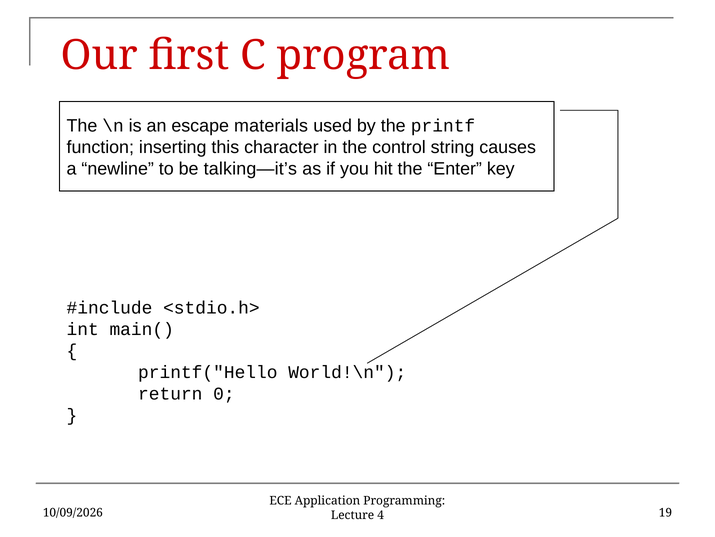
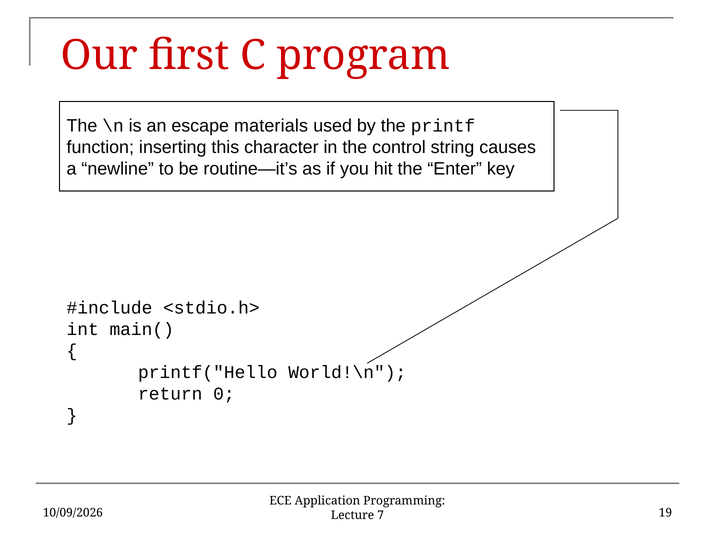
talking—it’s: talking—it’s -> routine—it’s (250, 169)
4: 4 -> 7 (381, 514)
